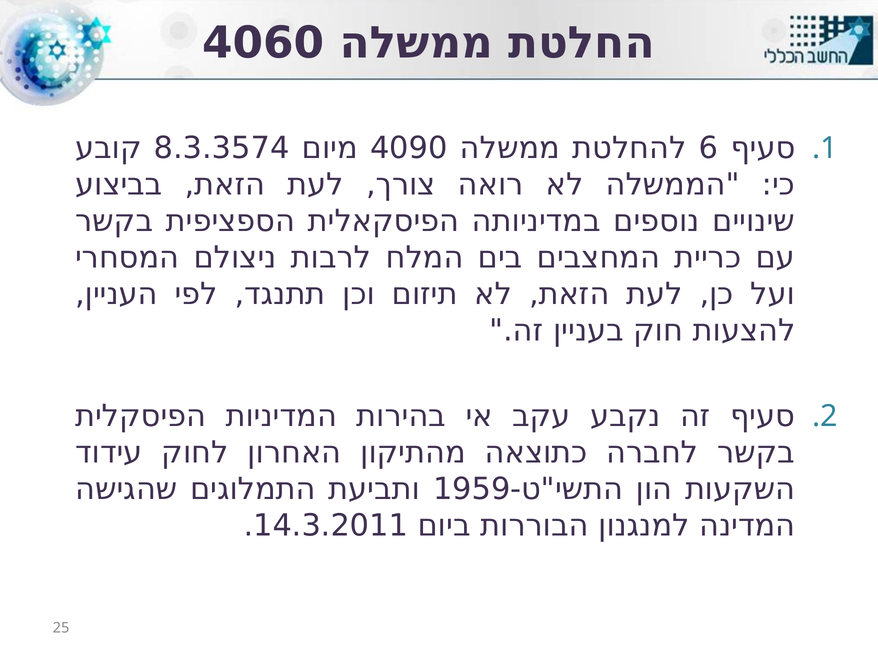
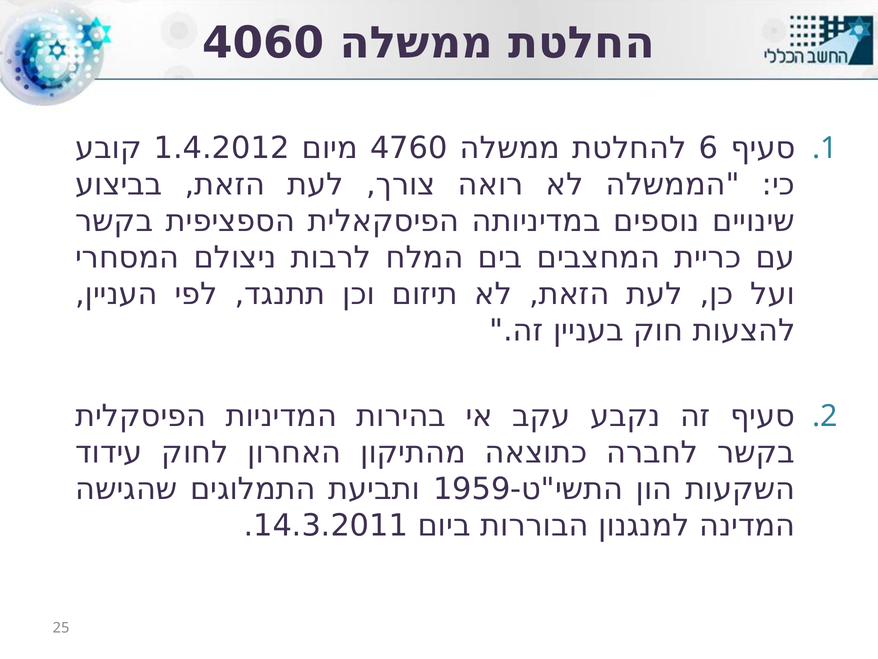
8.3.3574: 8.3.3574 -> 1.4.2012 (222, 148)
4090: 4090 -> 4760 (409, 148)
